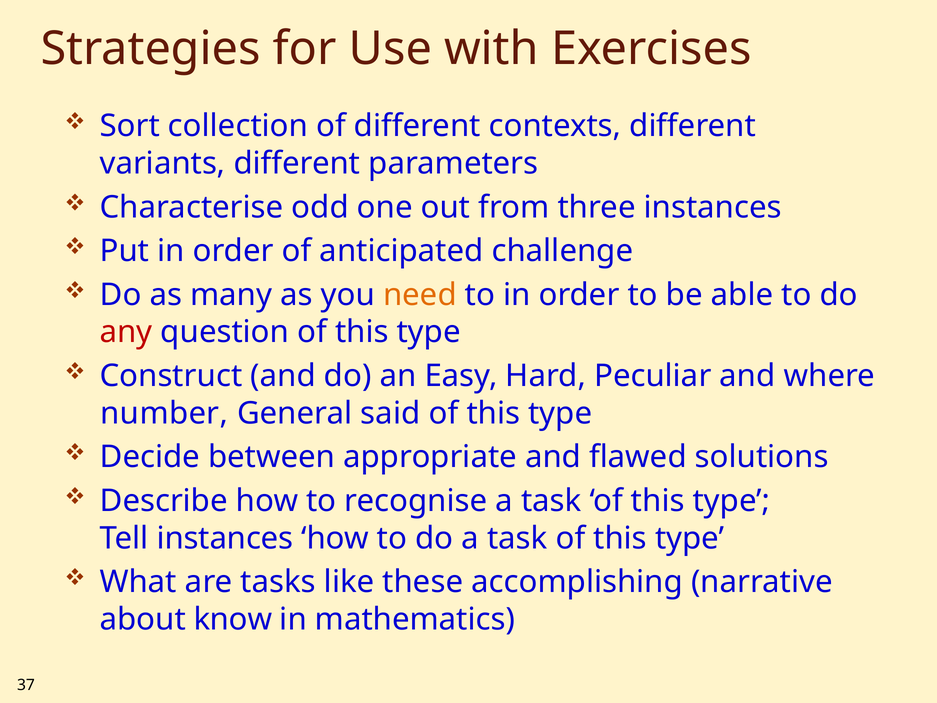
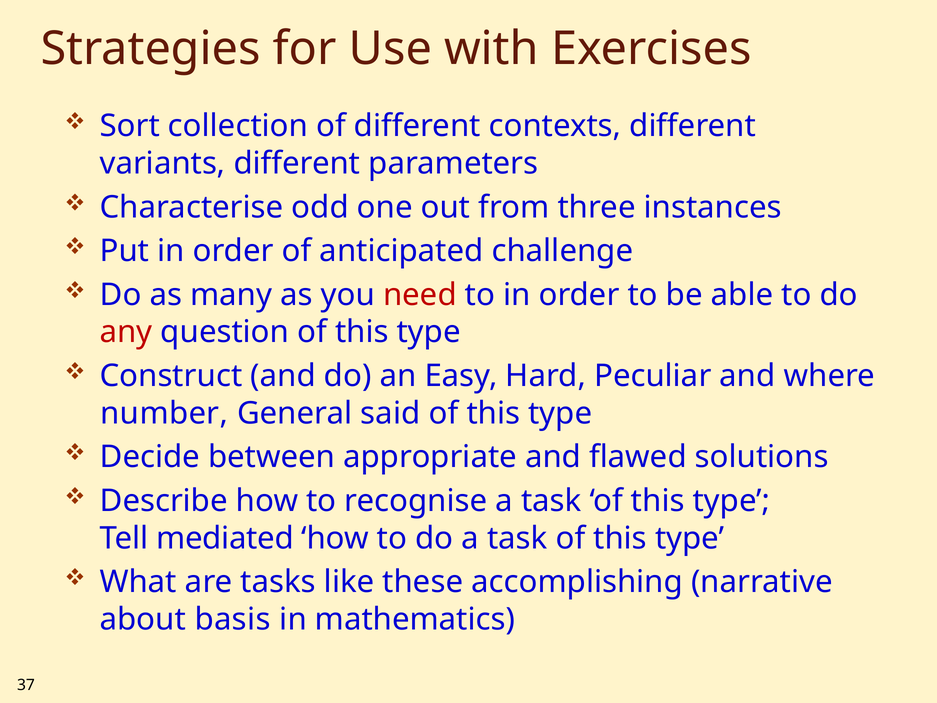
need colour: orange -> red (420, 295)
Tell instances: instances -> mediated (225, 538)
know: know -> basis (233, 619)
